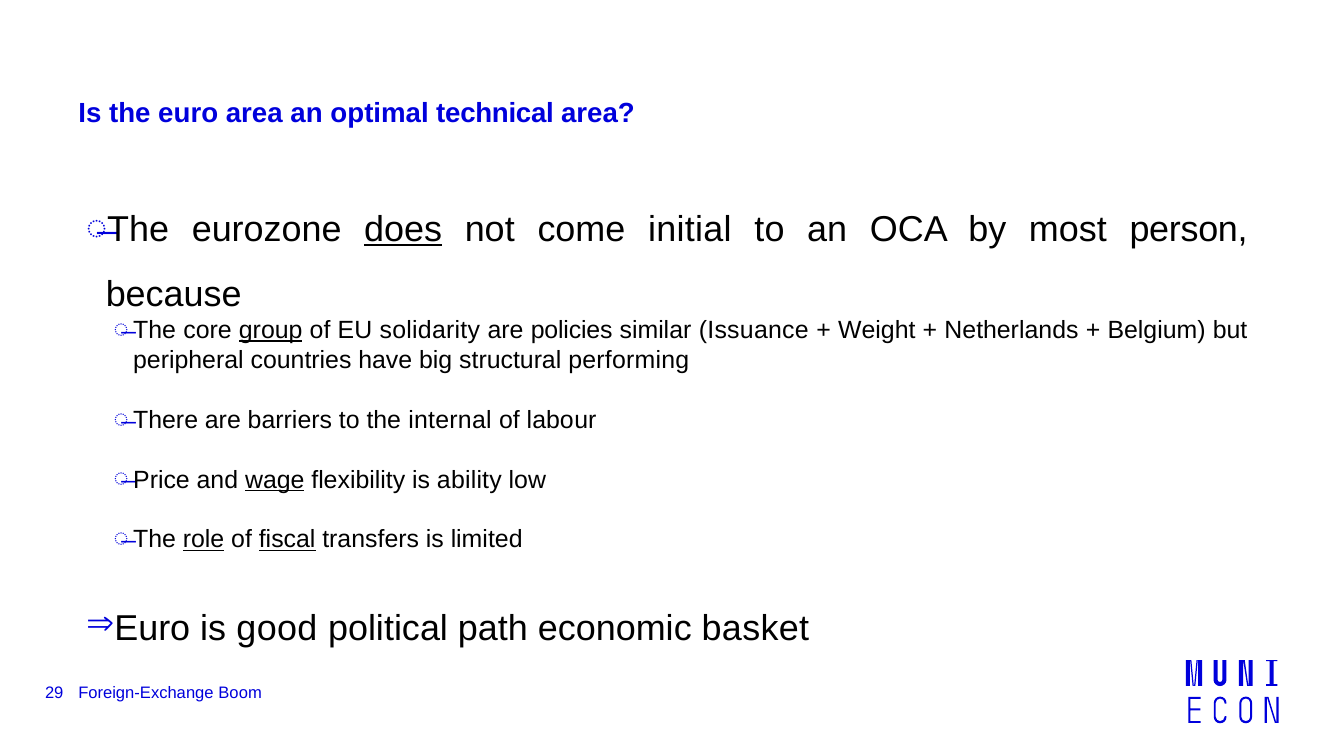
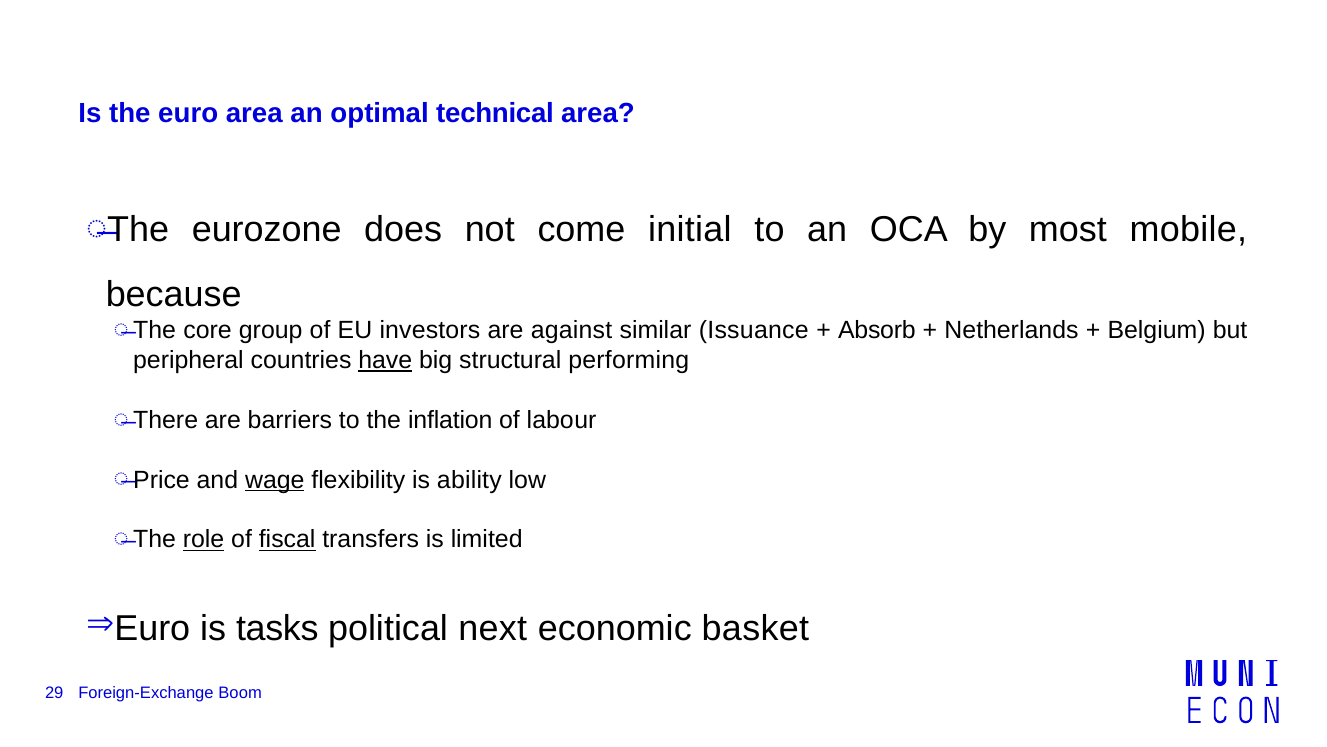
does underline: present -> none (403, 230)
person: person -> mobile (1188, 230)
group underline: present -> none (271, 330)
solidarity: solidarity -> investors (430, 330)
policies: policies -> against (571, 330)
Weight: Weight -> Absorb (877, 330)
have underline: none -> present (385, 360)
internal: internal -> inflation (450, 420)
good: good -> tasks (277, 628)
path: path -> next (493, 628)
